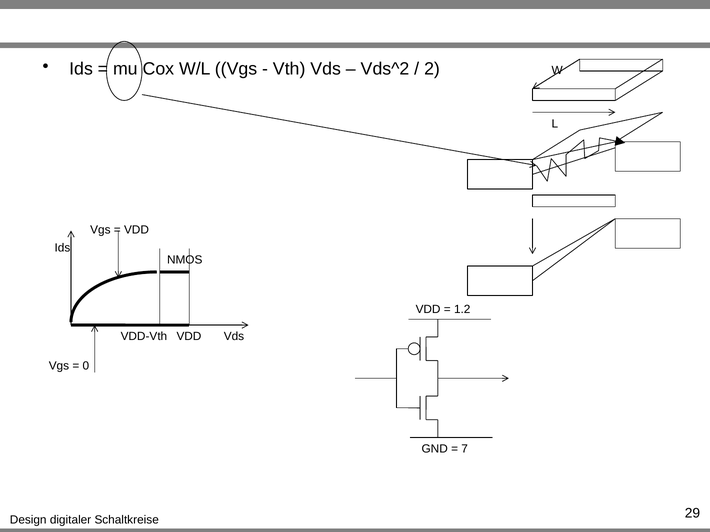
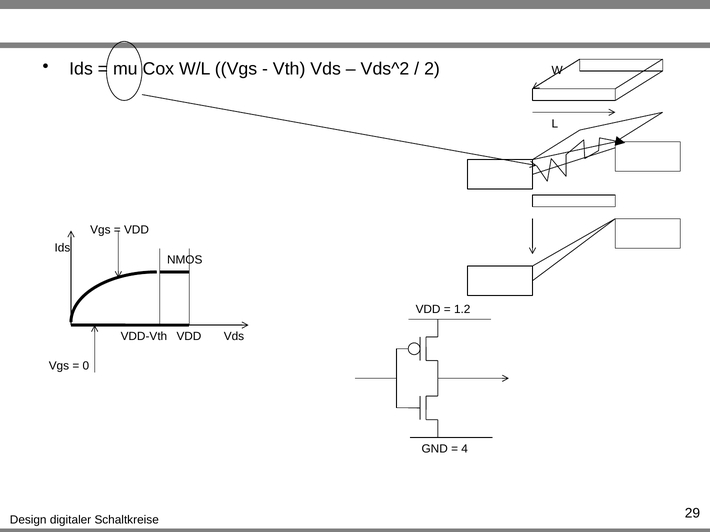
7: 7 -> 4 (465, 449)
